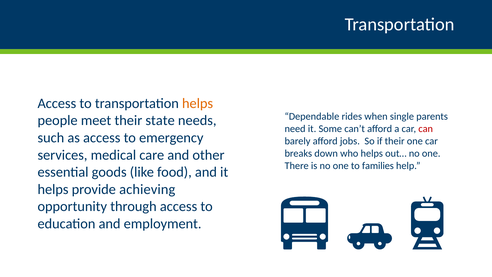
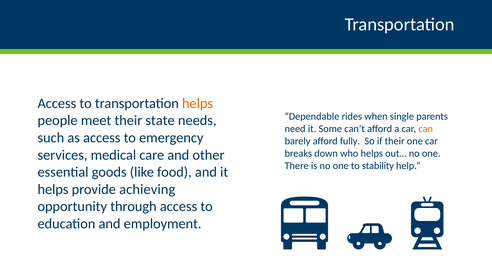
can colour: red -> orange (426, 129)
jobs: jobs -> fully (350, 141)
families: families -> stability (378, 166)
